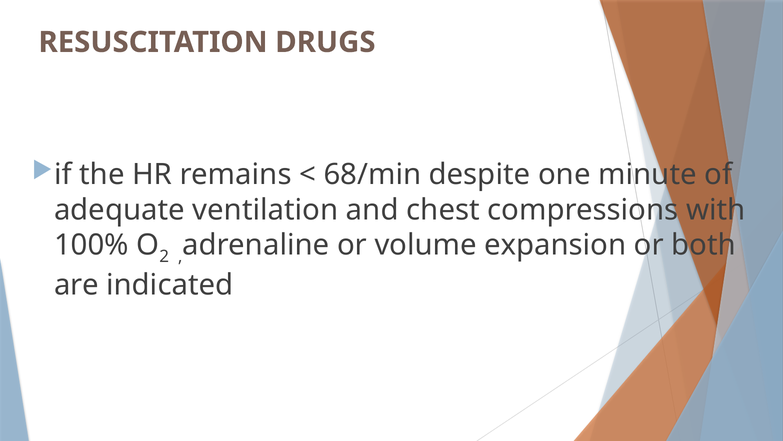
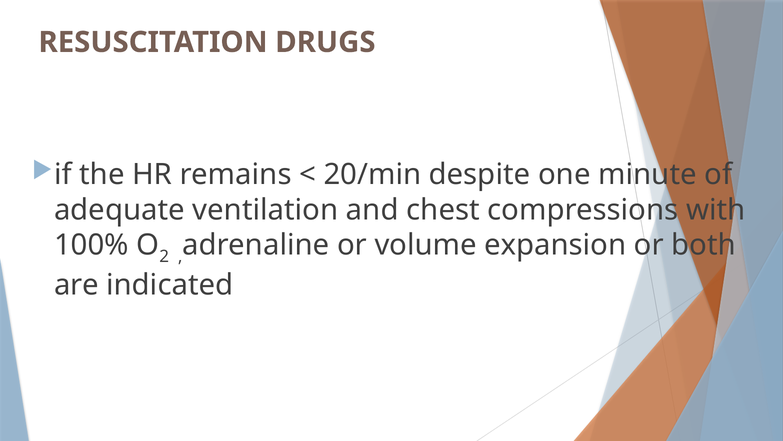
68/min: 68/min -> 20/min (372, 174)
